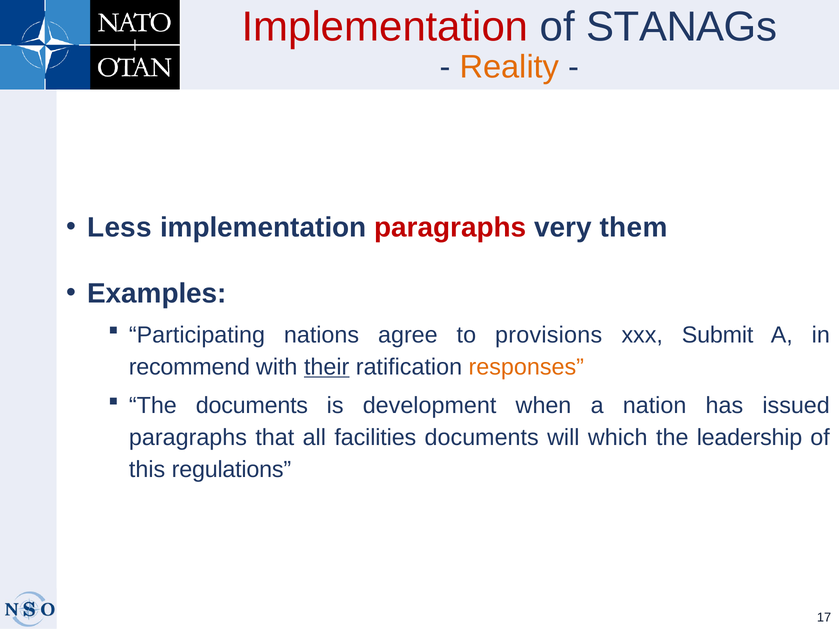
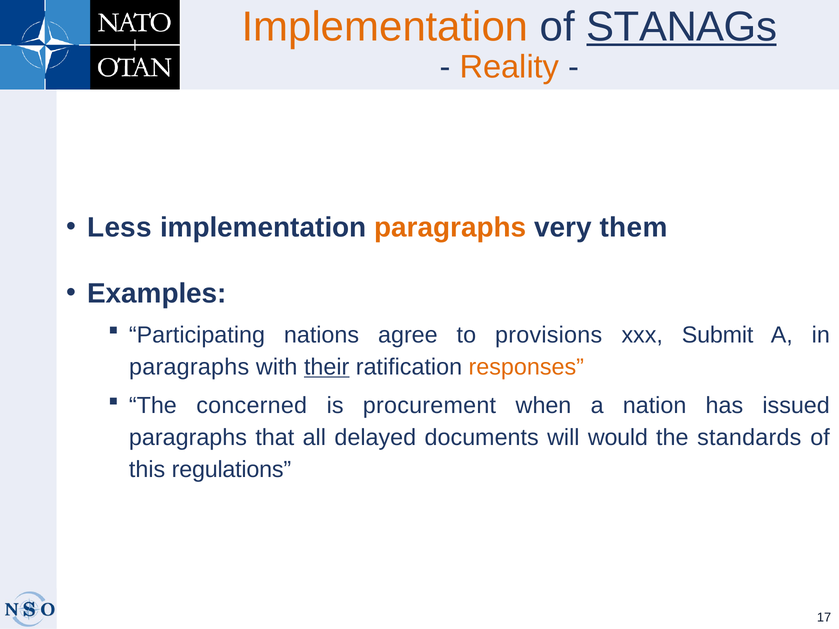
Implementation colour: red -> orange (385, 27)
STANAGs underline: none -> present (682, 27)
paragraphs colour: red -> orange (450, 228)
recommend: recommend -> paragraphs (189, 367)
The documents: documents -> concerned (252, 406)
development: development -> procurement (429, 406)
facilities: facilities -> delayed (375, 438)
which: which -> would (618, 438)
leadership: leadership -> standards (749, 438)
